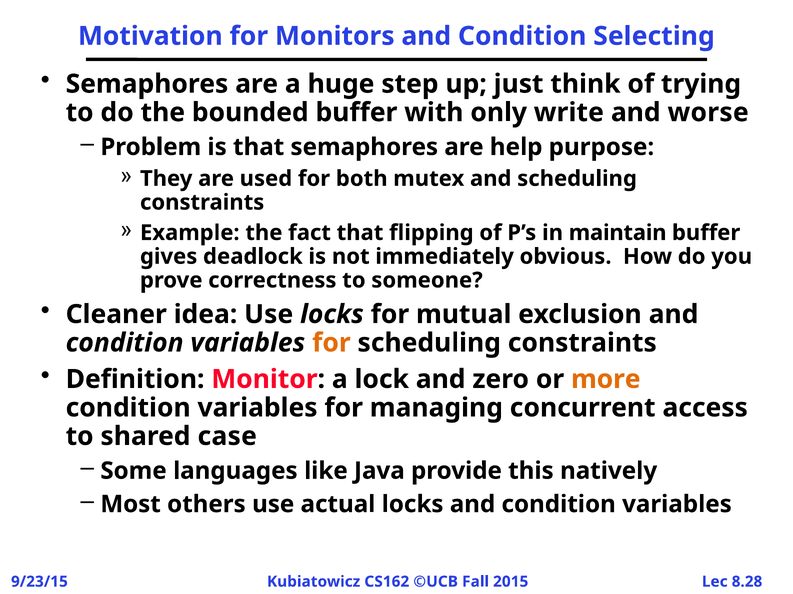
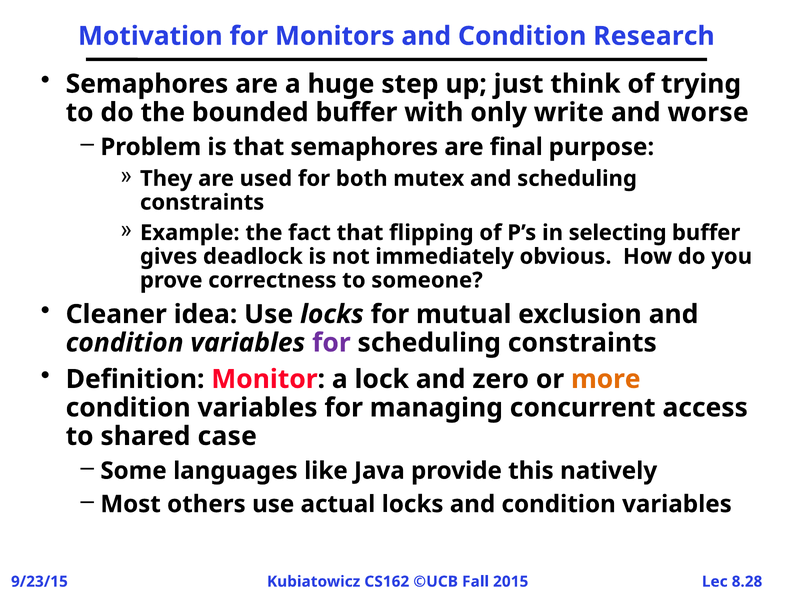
Selecting: Selecting -> Research (654, 36)
help: help -> final (516, 147)
maintain: maintain -> selecting (618, 233)
for colour: orange -> purple (331, 343)
